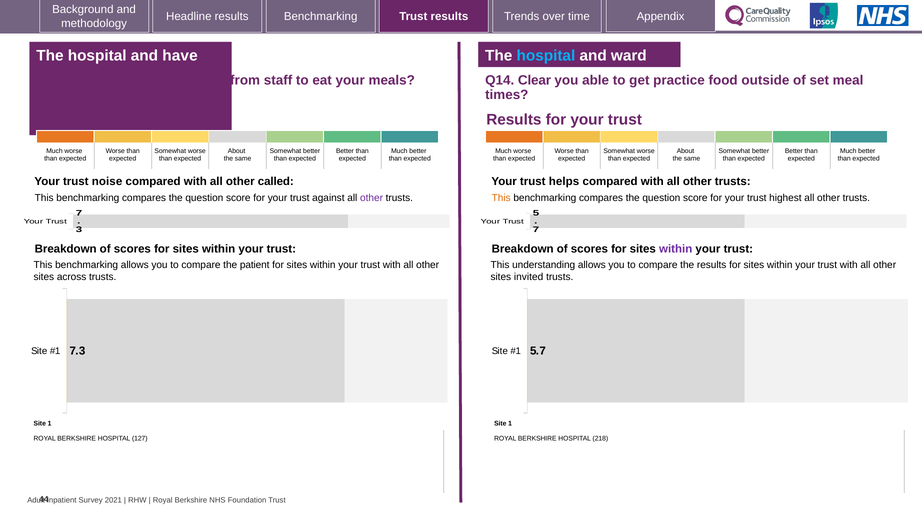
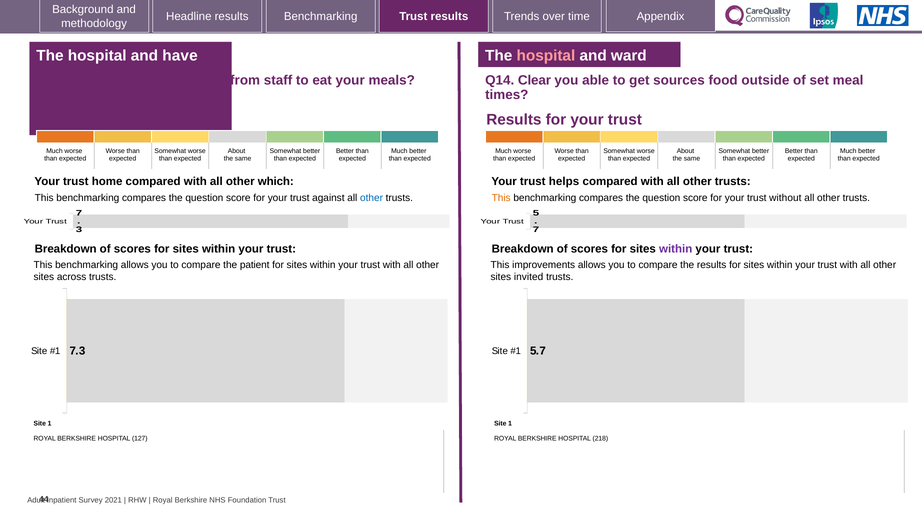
hospital colour: light blue -> pink (546, 56)
practice: practice -> sources (679, 80)
noise: noise -> home (107, 182)
called: called -> which (276, 182)
other colour: purple -> blue (372, 198)
highest: highest -> without (785, 198)
understanding: understanding -> improvements (544, 265)
